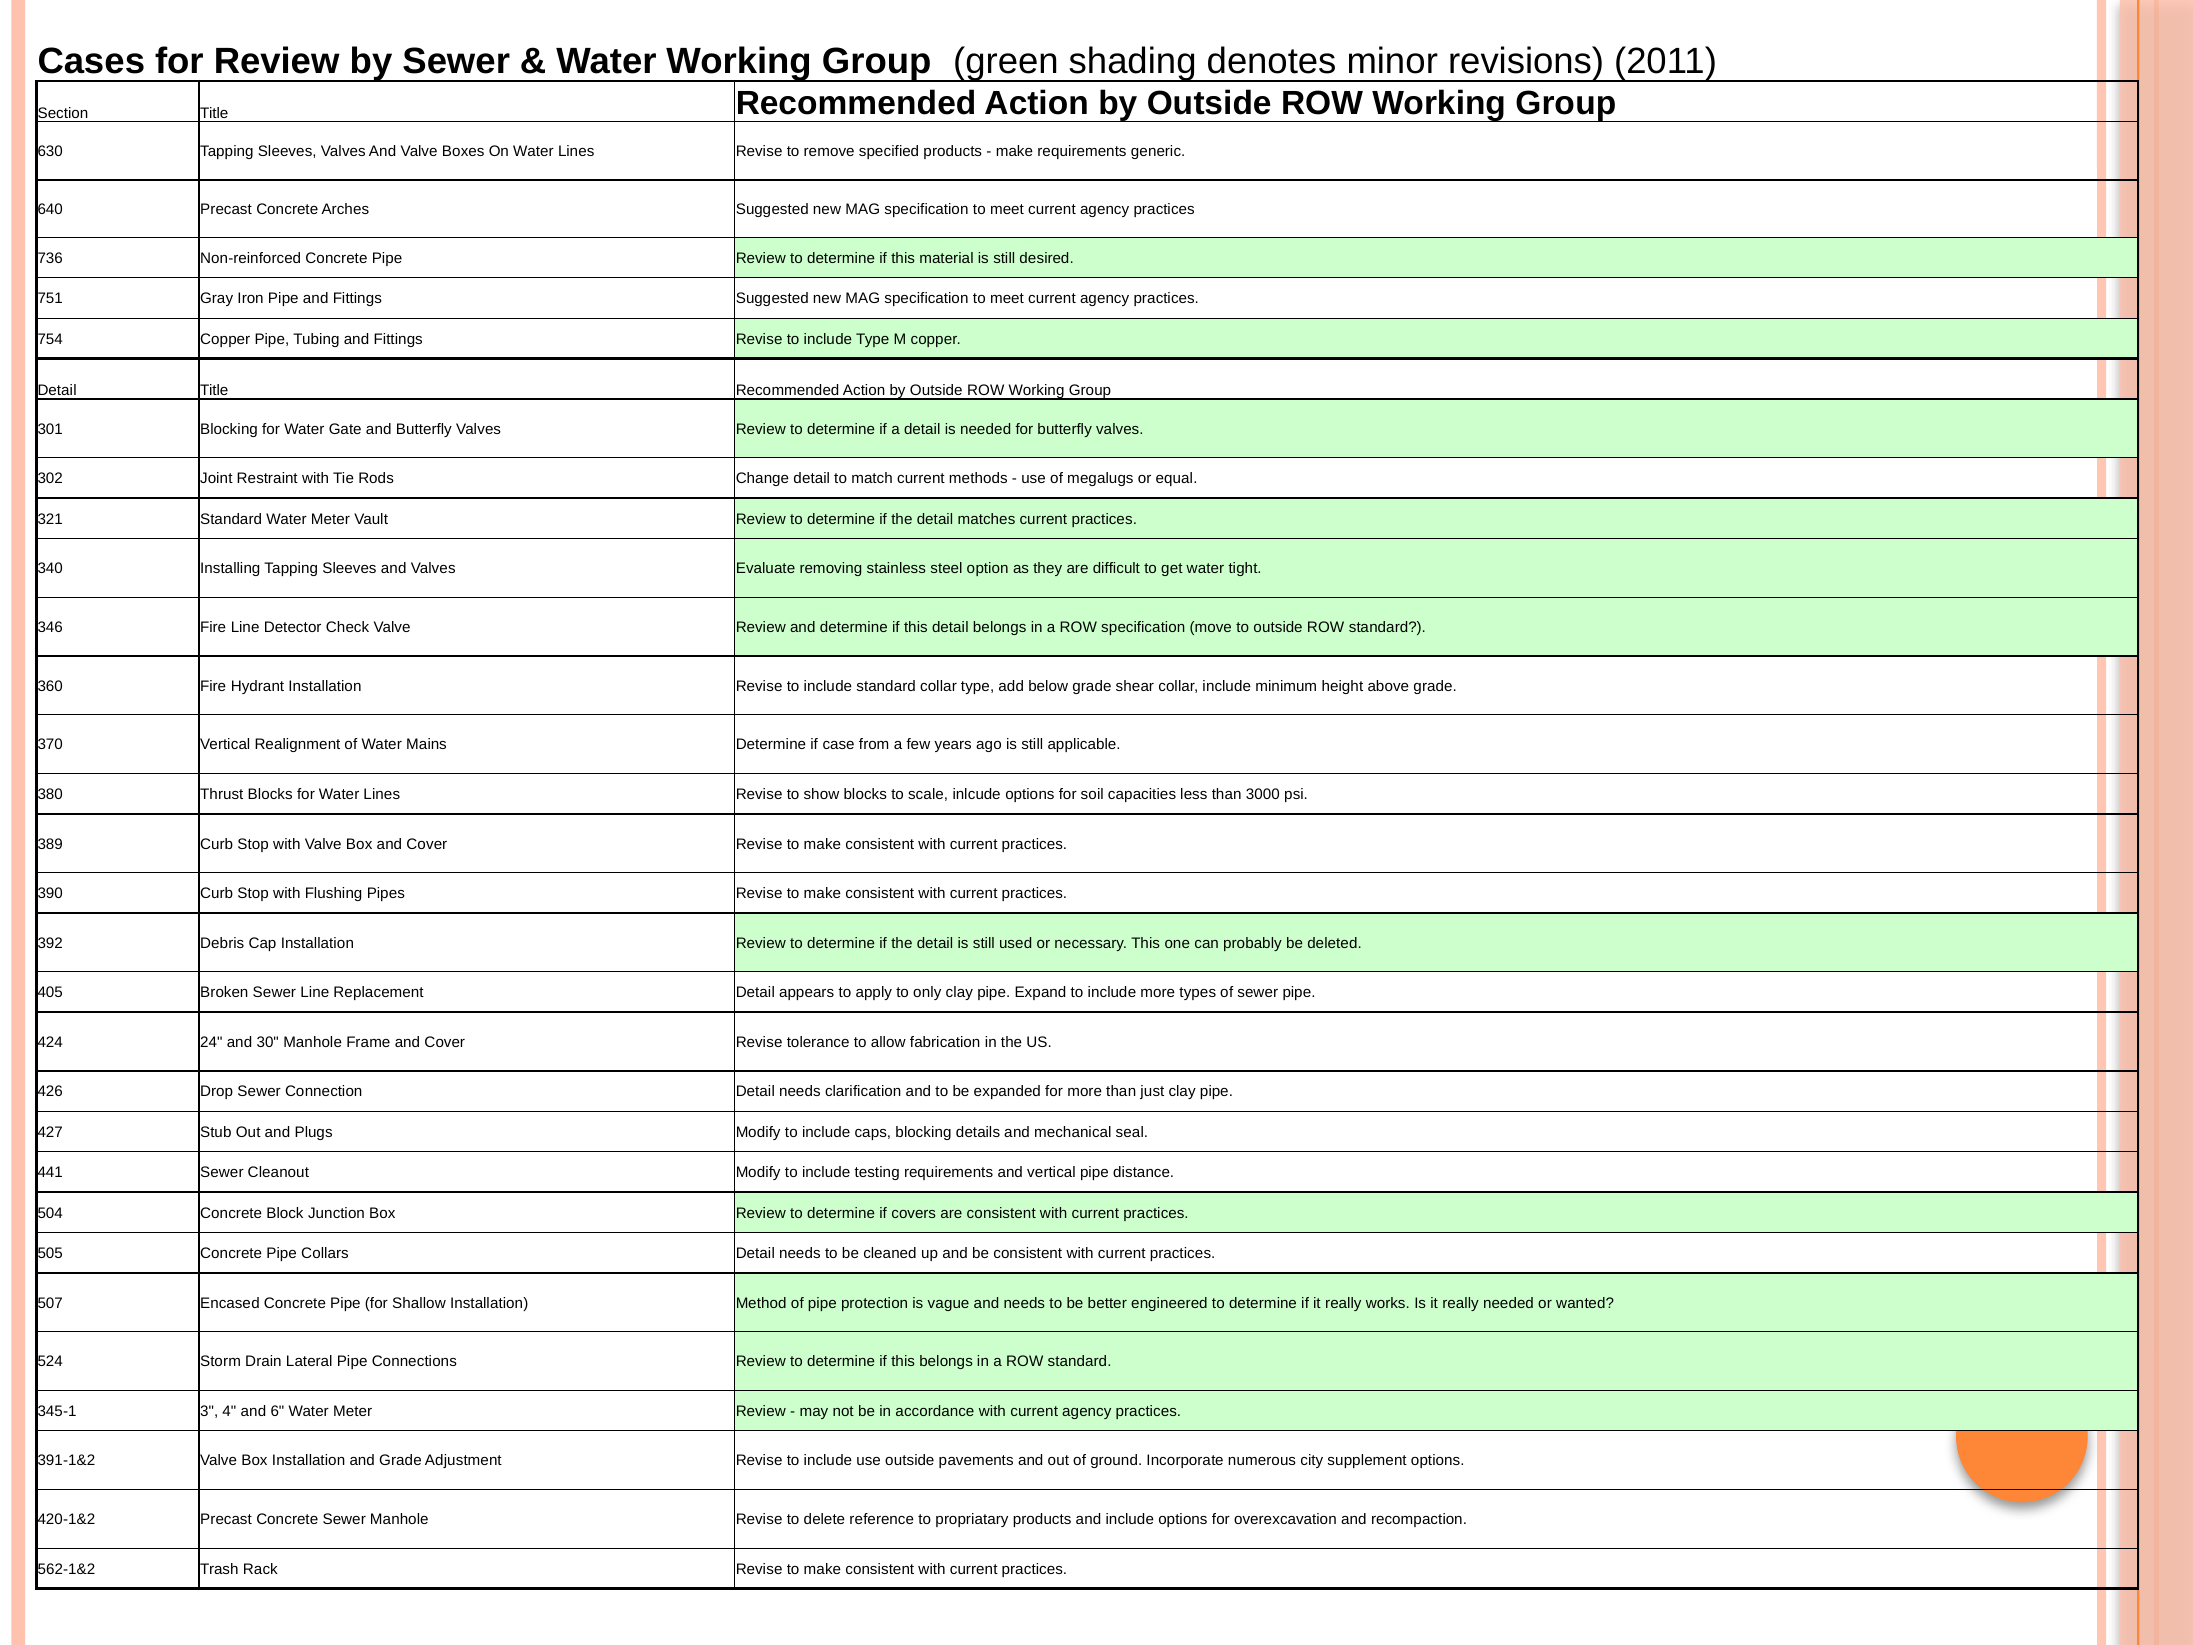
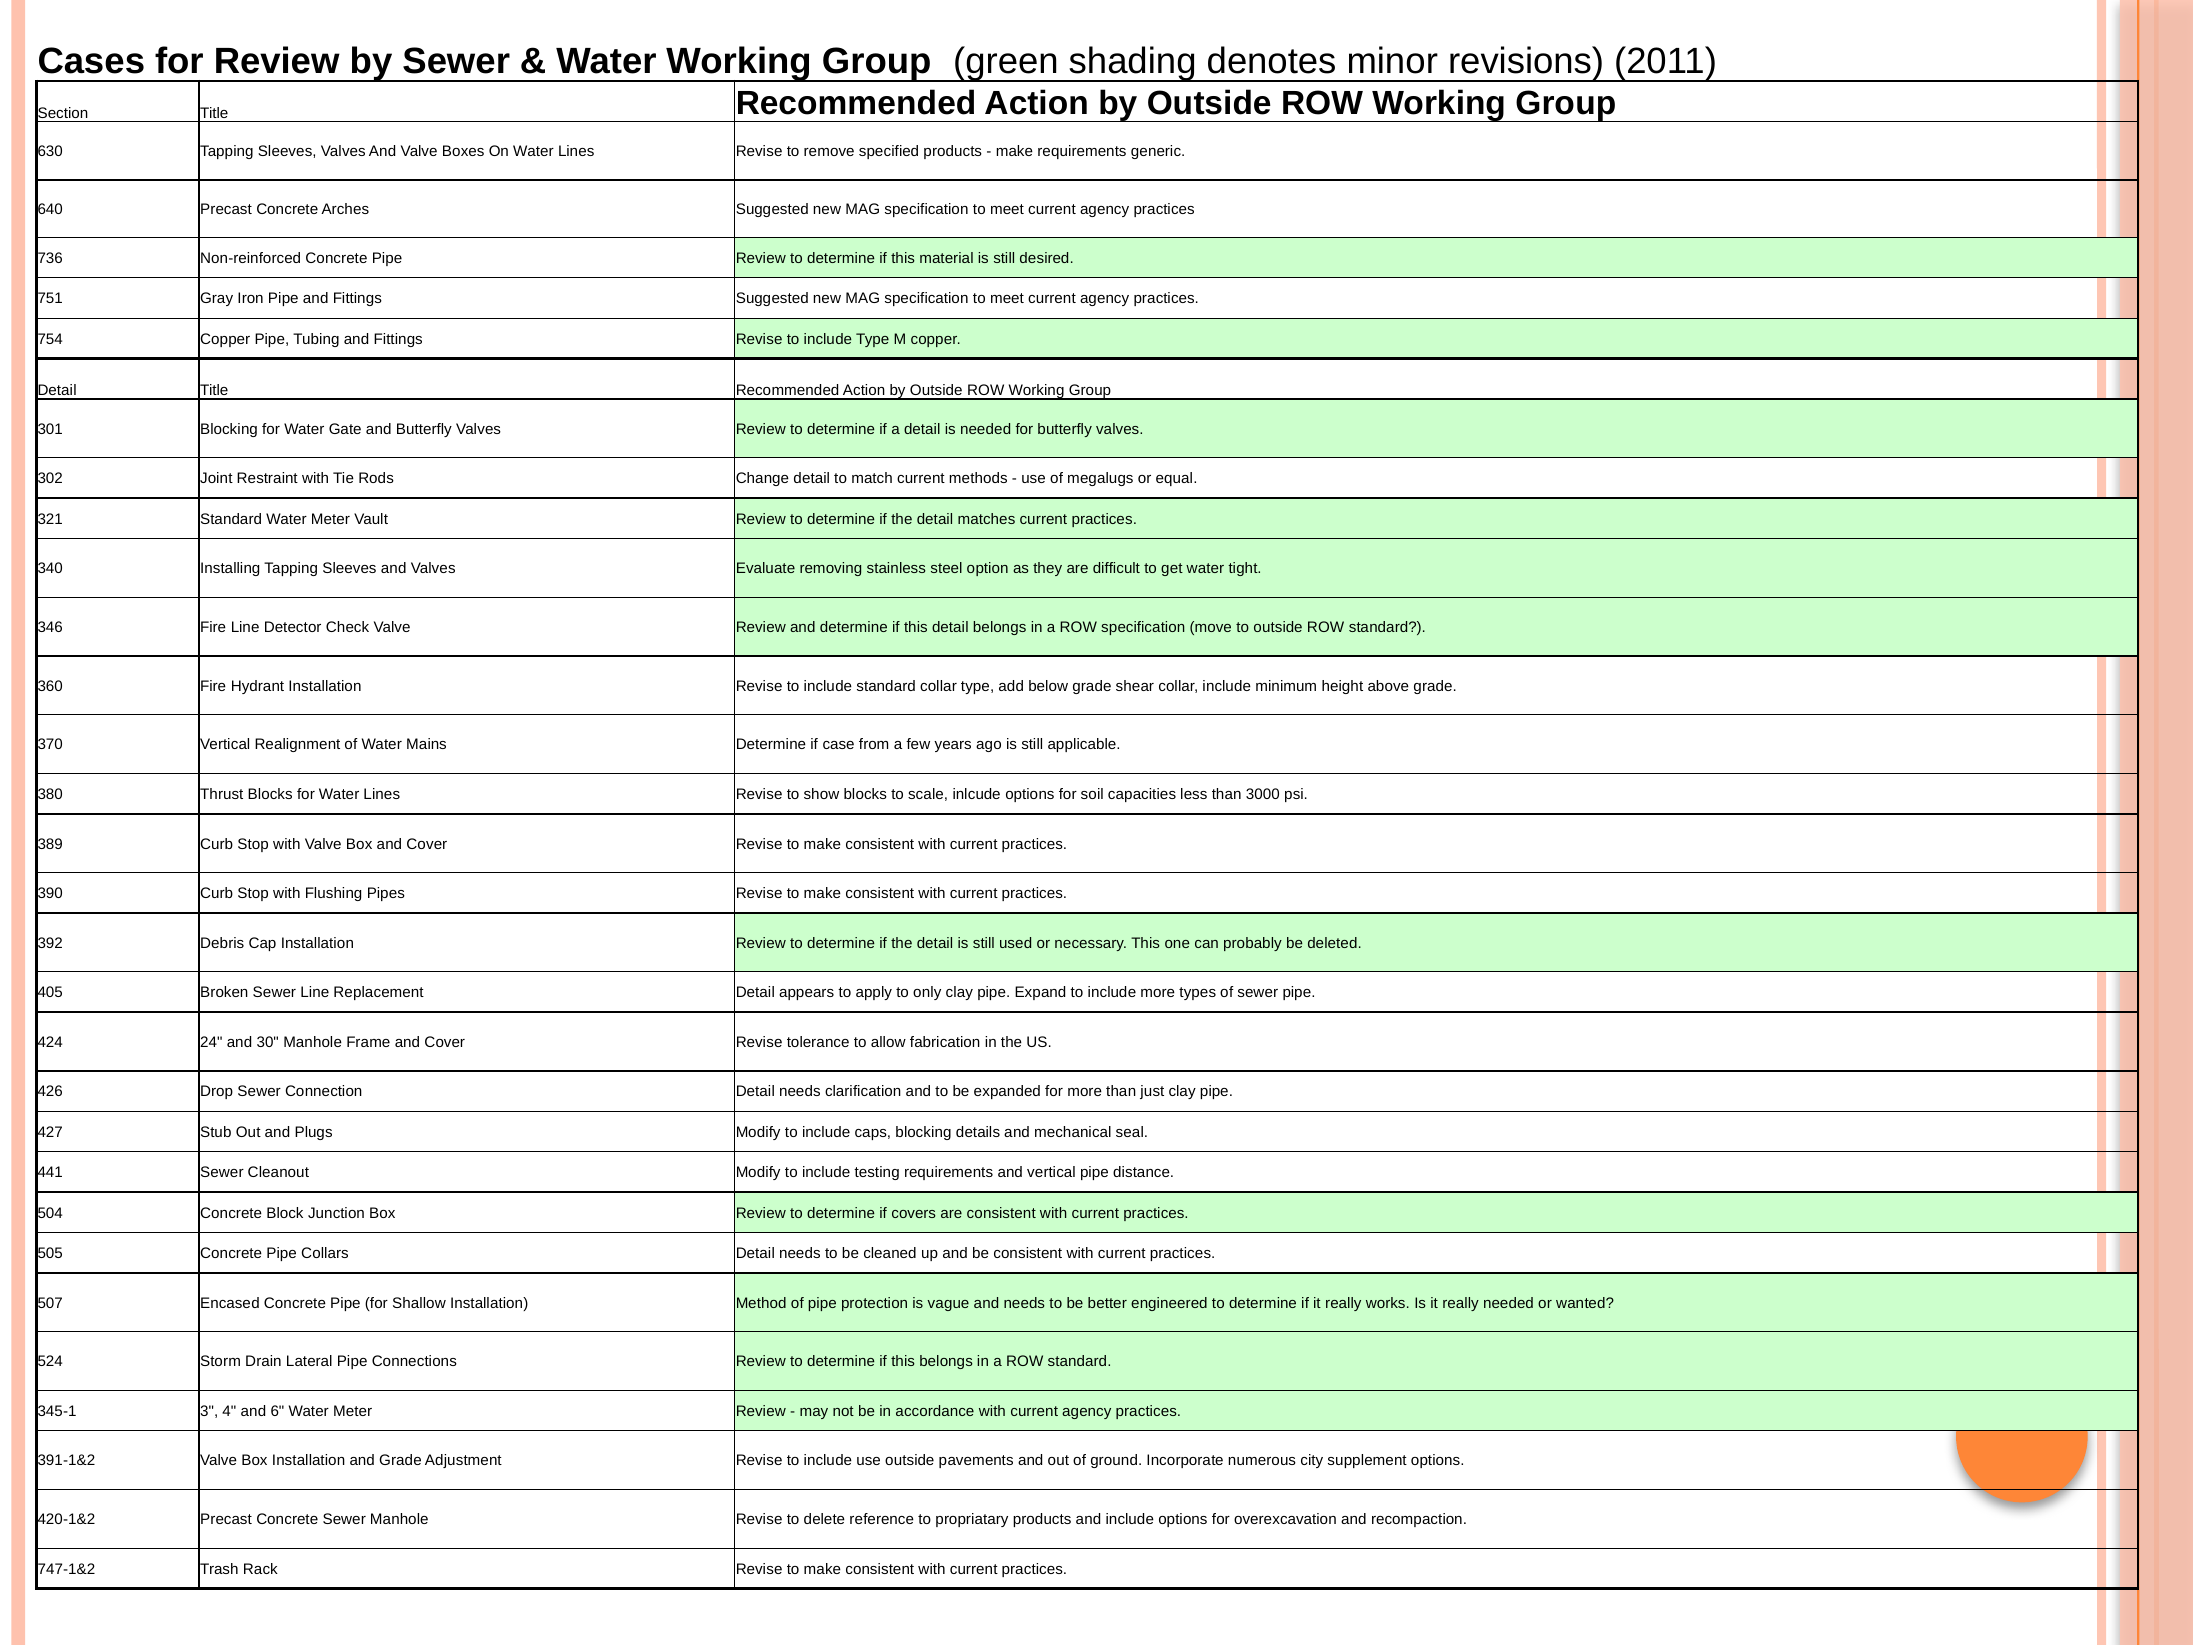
562-1&2: 562-1&2 -> 747-1&2 (66, 1569)
